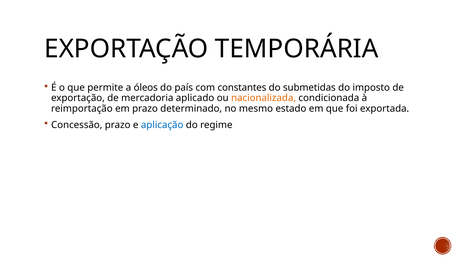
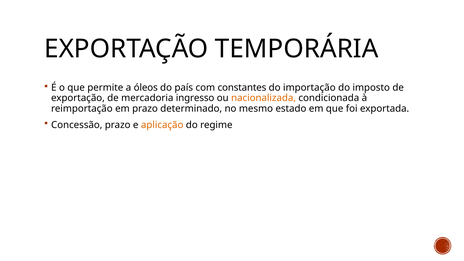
submetidas: submetidas -> importação (309, 88)
aplicado: aplicado -> ingresso (195, 98)
aplicação colour: blue -> orange (162, 125)
